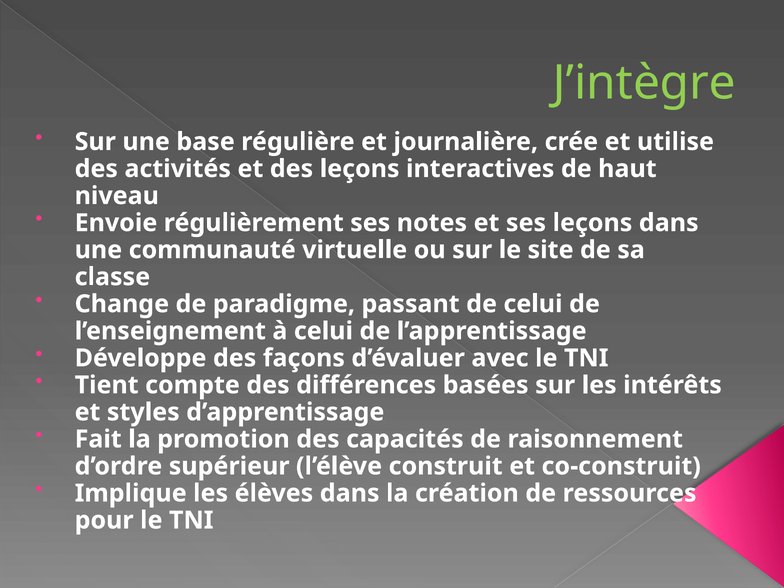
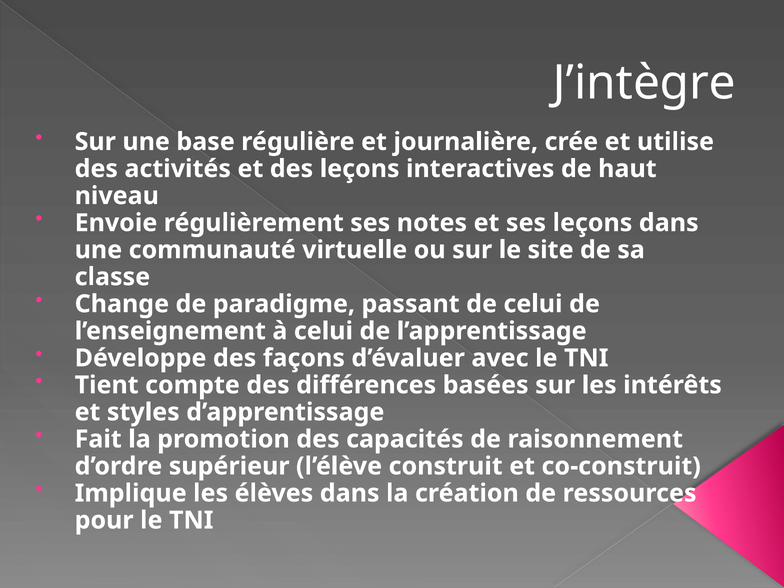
J’intègre colour: light green -> white (644, 83)
